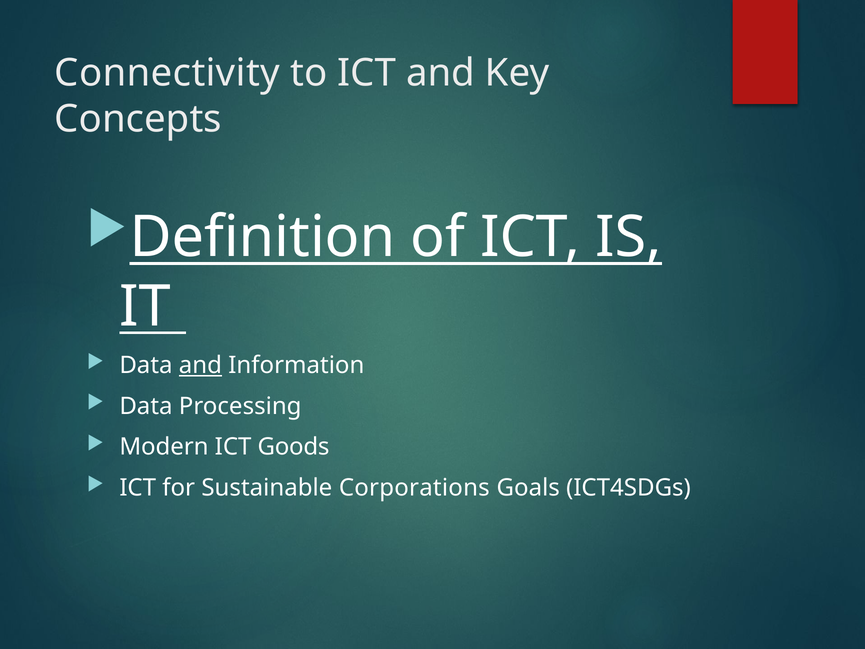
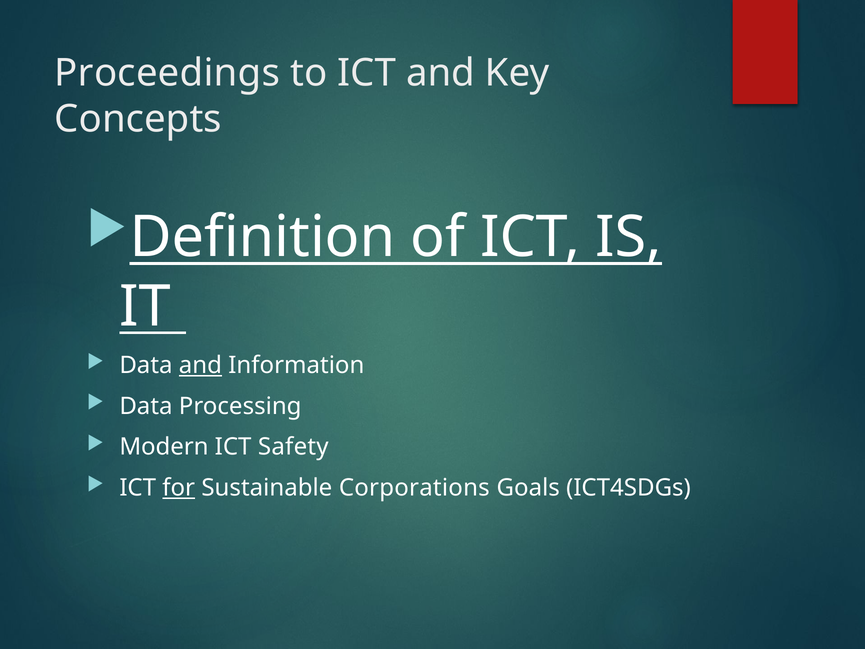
Connectivity: Connectivity -> Proceedings (167, 73)
Goods: Goods -> Safety (293, 447)
for underline: none -> present (179, 488)
